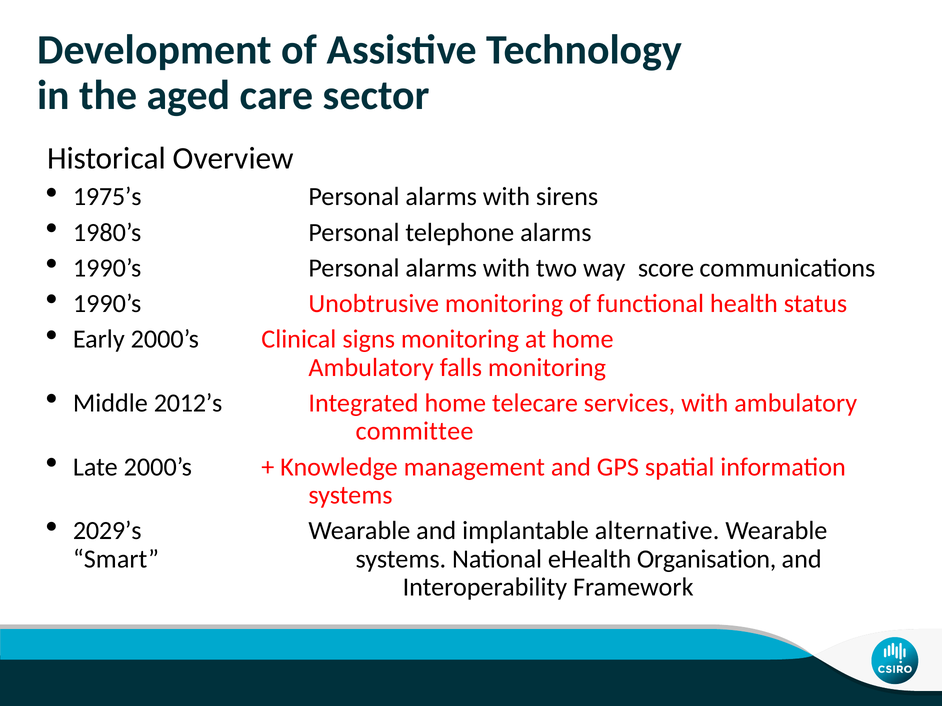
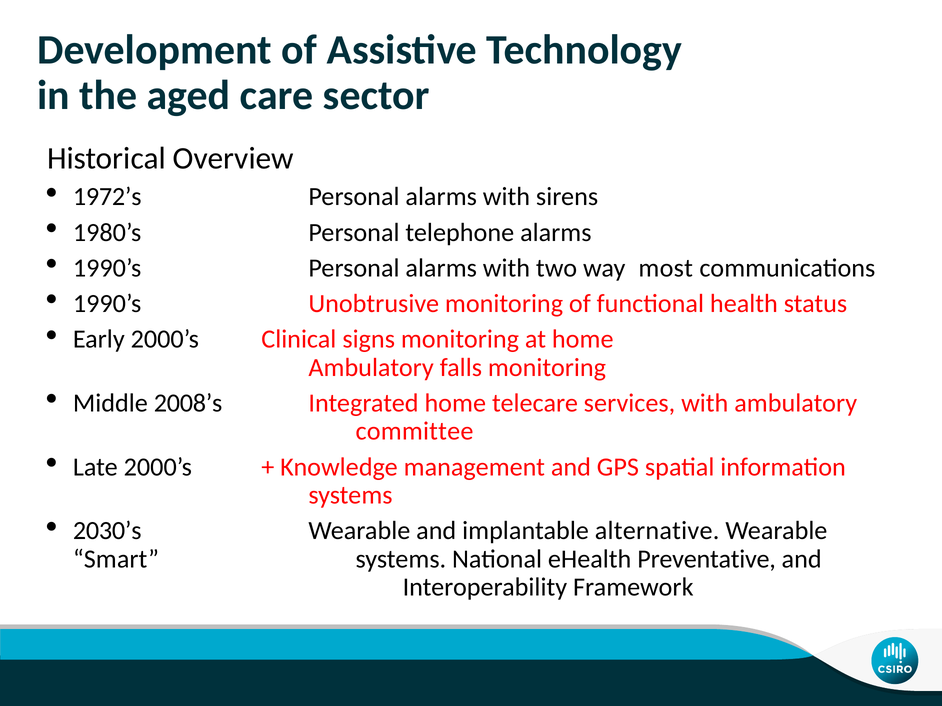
1975’s: 1975’s -> 1972’s (107, 197)
score: score -> most (666, 268)
2012’s: 2012’s -> 2008’s (188, 403)
2029’s: 2029’s -> 2030’s (107, 531)
Organisation: Organisation -> Preventative (707, 559)
